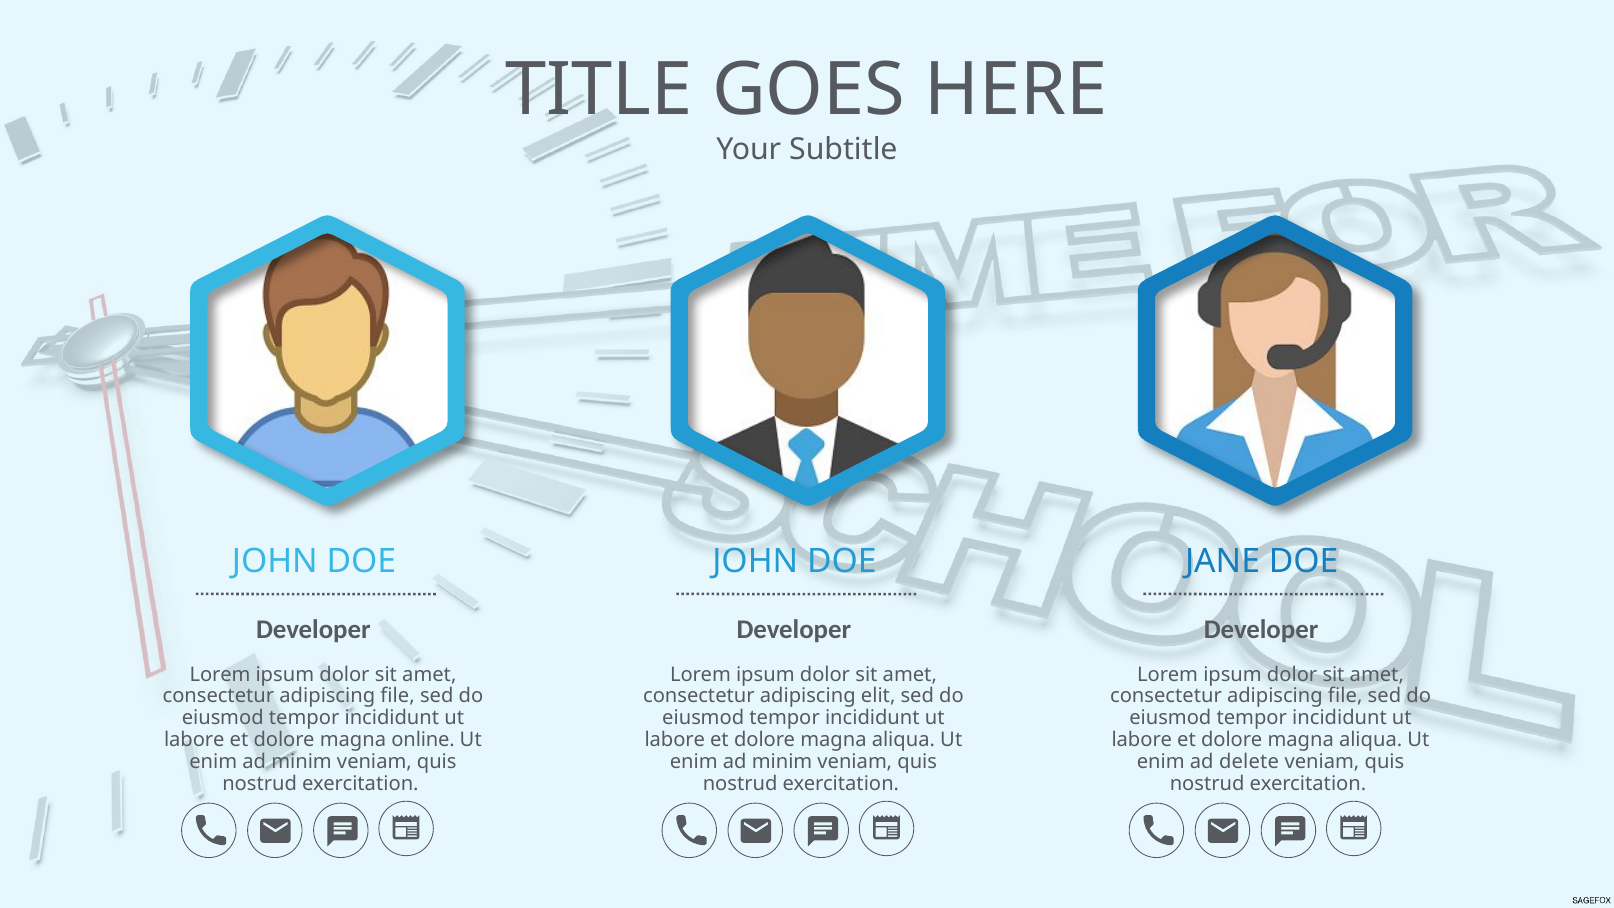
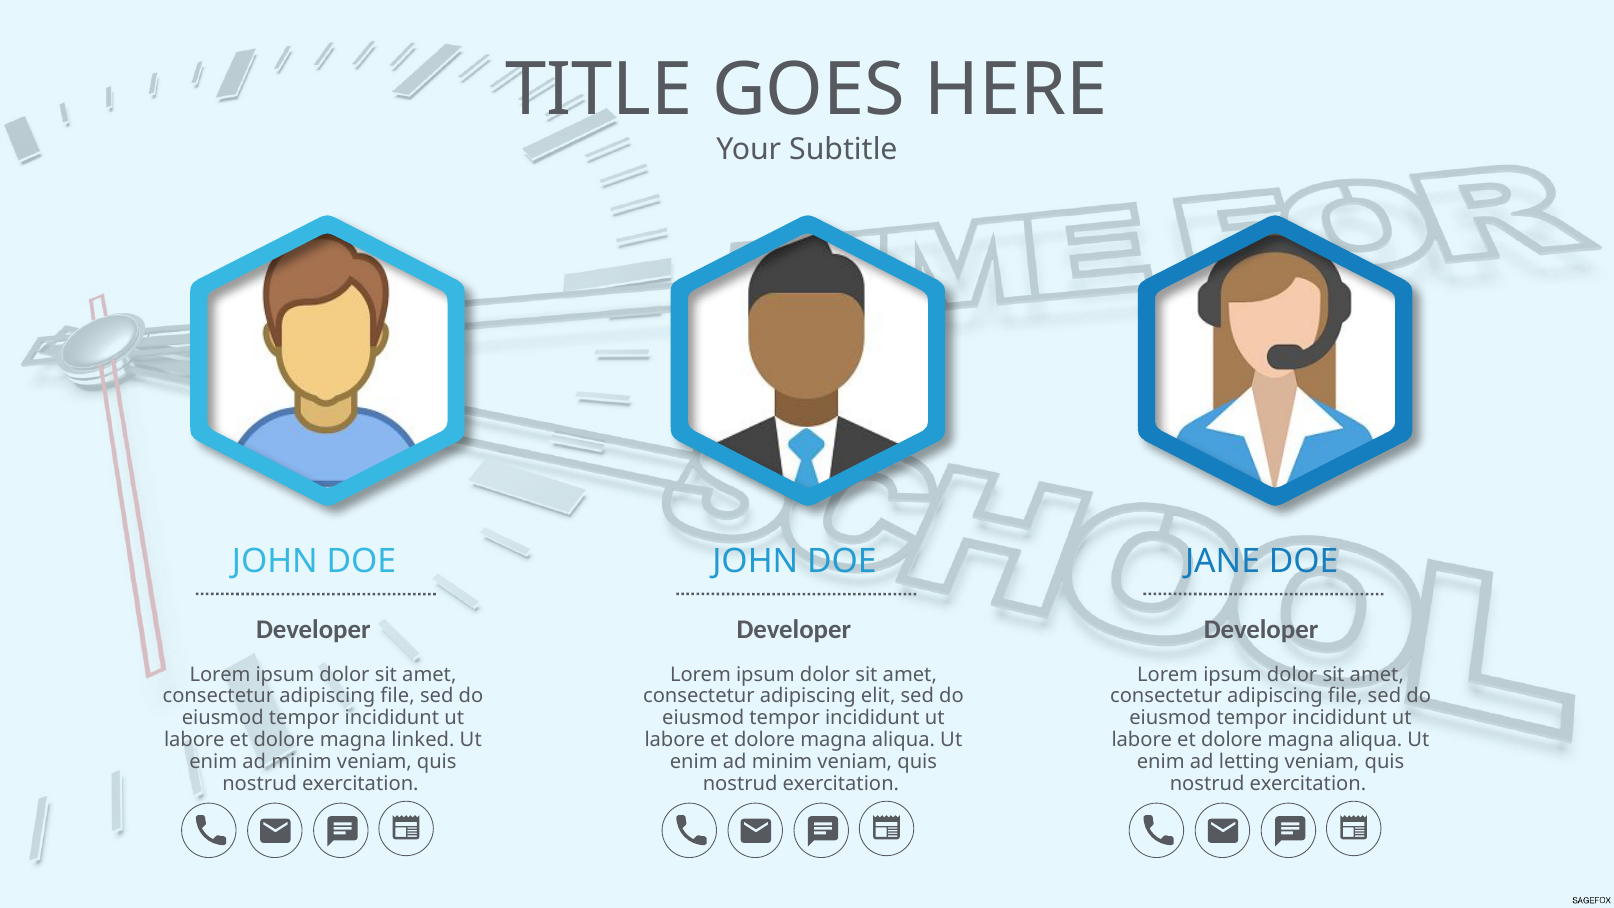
online: online -> linked (423, 740)
delete: delete -> letting (1249, 761)
